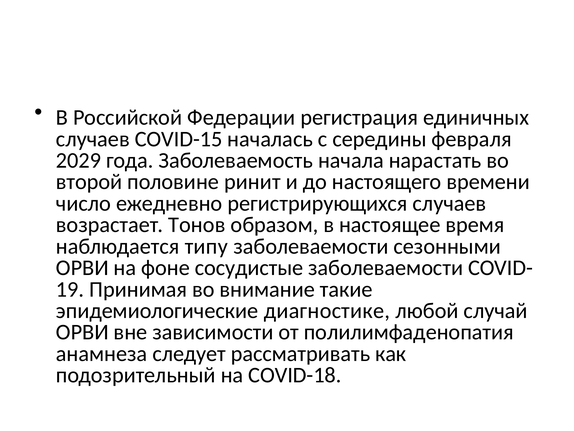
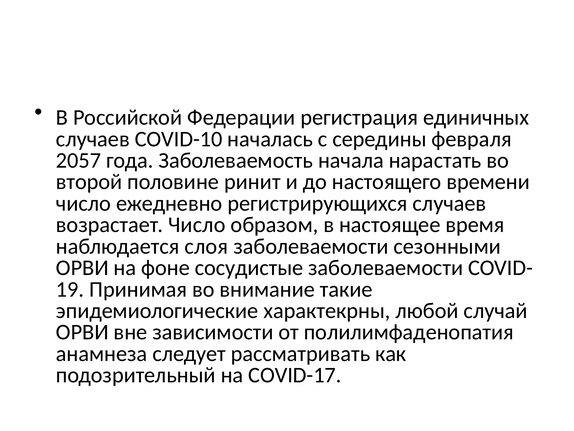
COVID-15: COVID-15 -> COVID-10 (179, 139)
2029: 2029 -> 2057 (79, 160)
возрастает Тонов: Тонов -> Число (197, 225)
типу: типу -> слоя (206, 246)
диагностике: диагностике -> характекрны (327, 310)
COVID-18: COVID-18 -> COVID-17 (295, 375)
